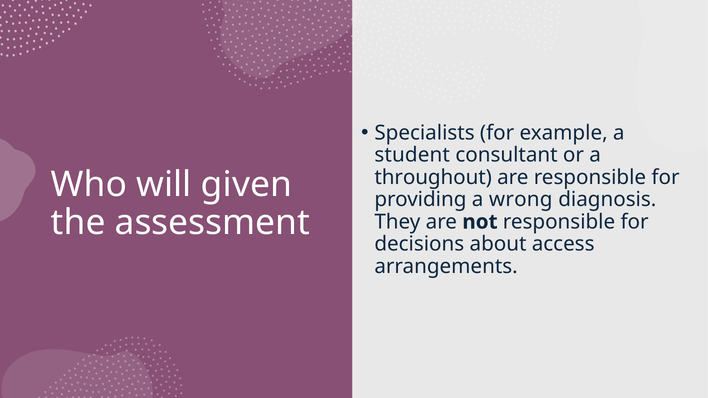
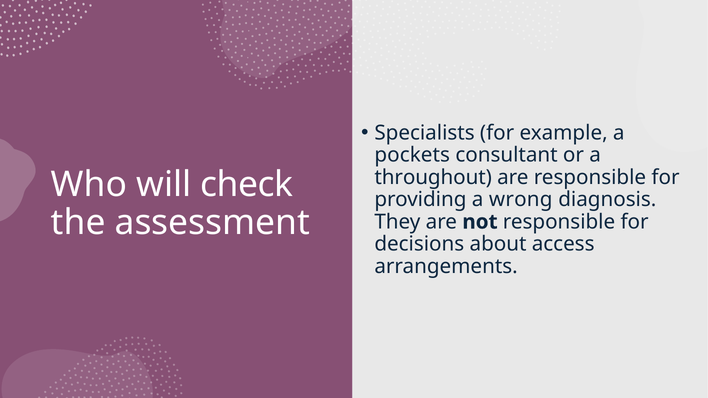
student: student -> pockets (412, 155)
given: given -> check (247, 185)
